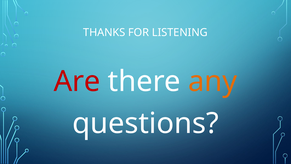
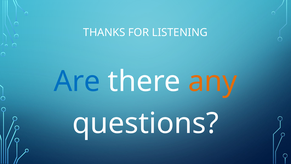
Are colour: red -> blue (77, 81)
